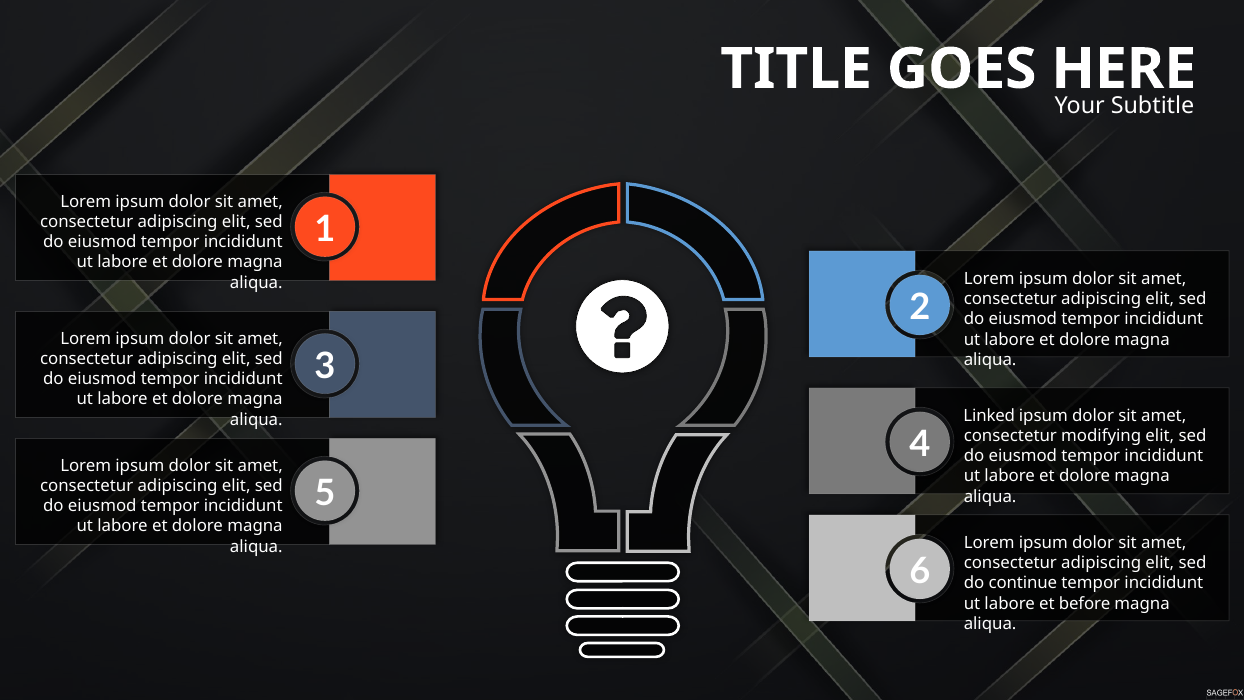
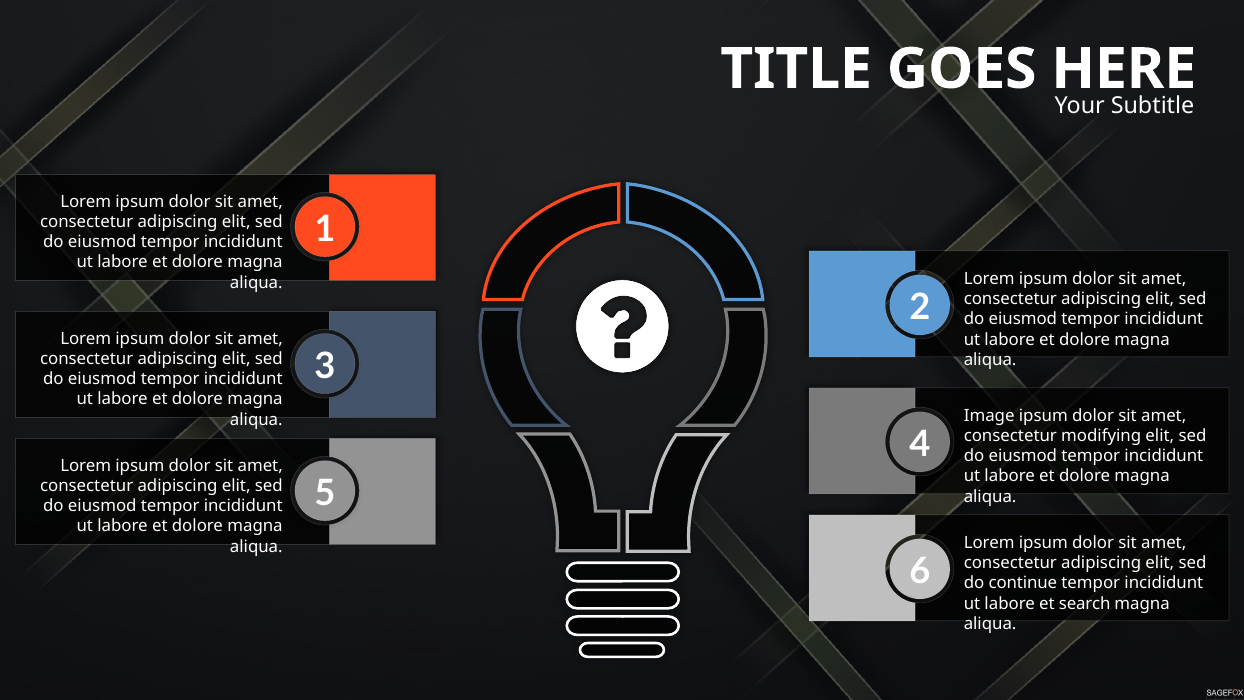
Linked: Linked -> Image (989, 416)
before: before -> search (1085, 603)
